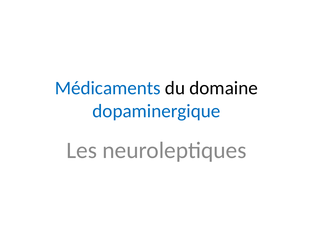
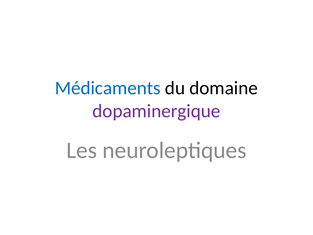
dopaminergique colour: blue -> purple (156, 111)
